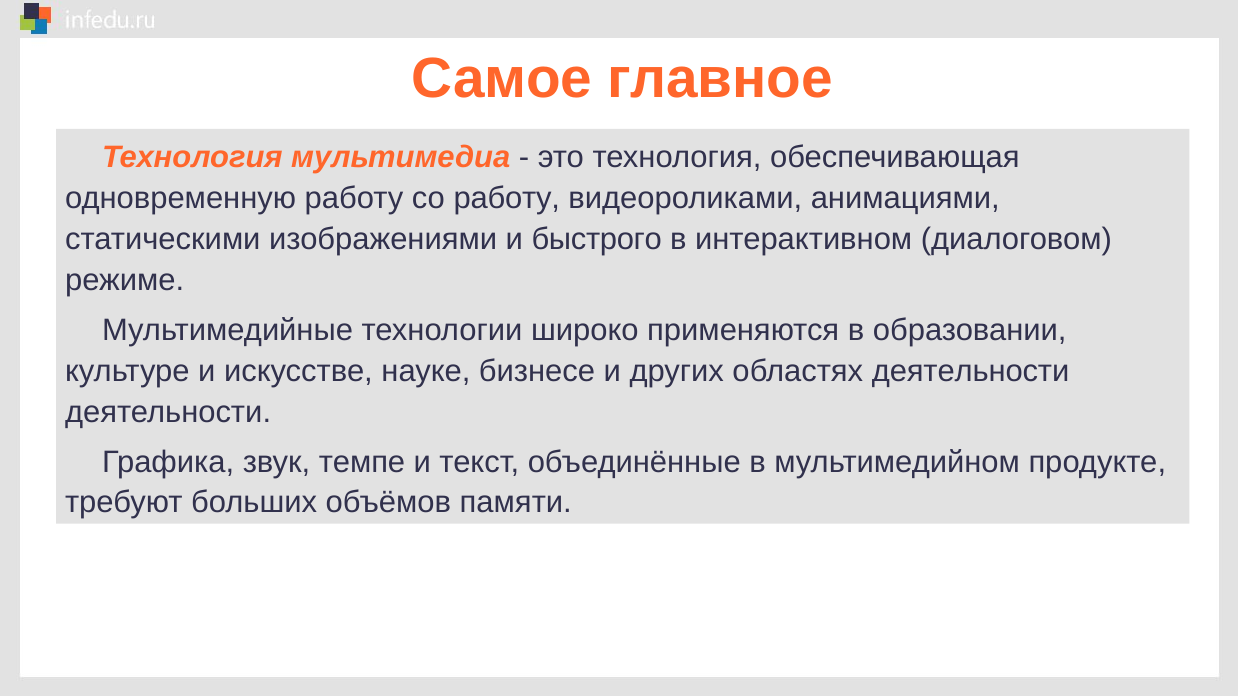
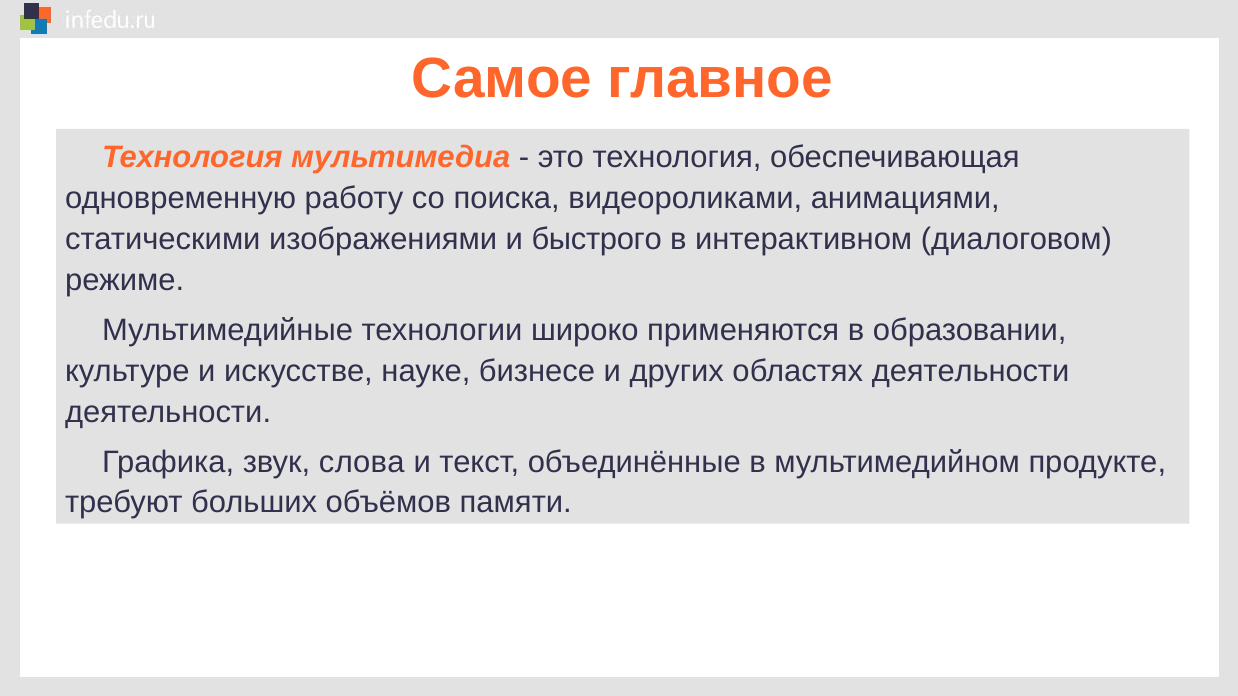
со работу: работу -> поиска (507, 199)
темпе: темпе -> слова (362, 462)
